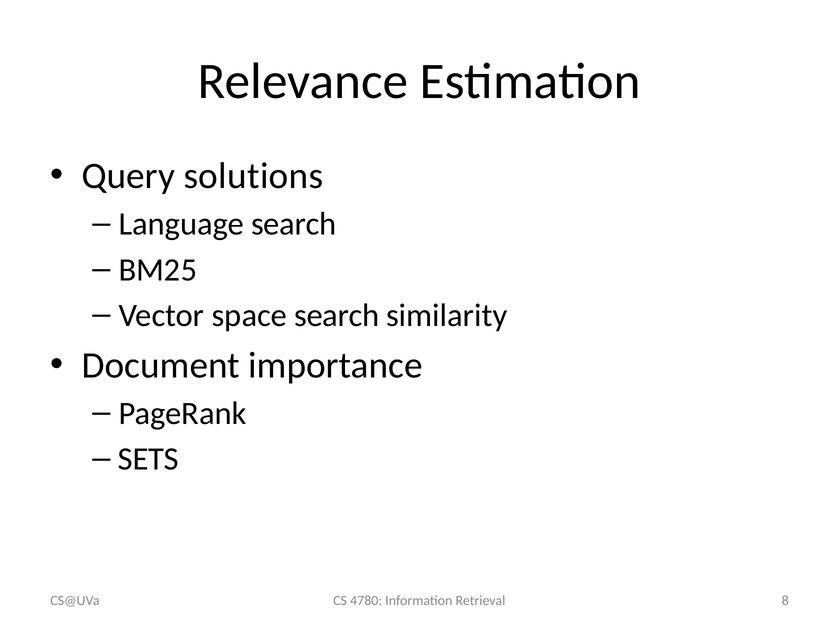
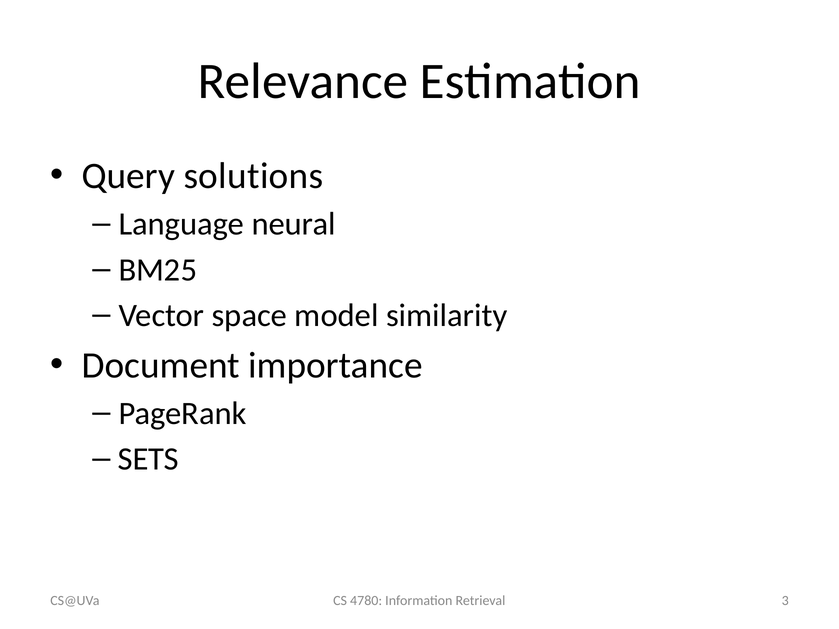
Language search: search -> neural (294, 224)
space search: search -> model (337, 316)
8: 8 -> 3 (785, 601)
